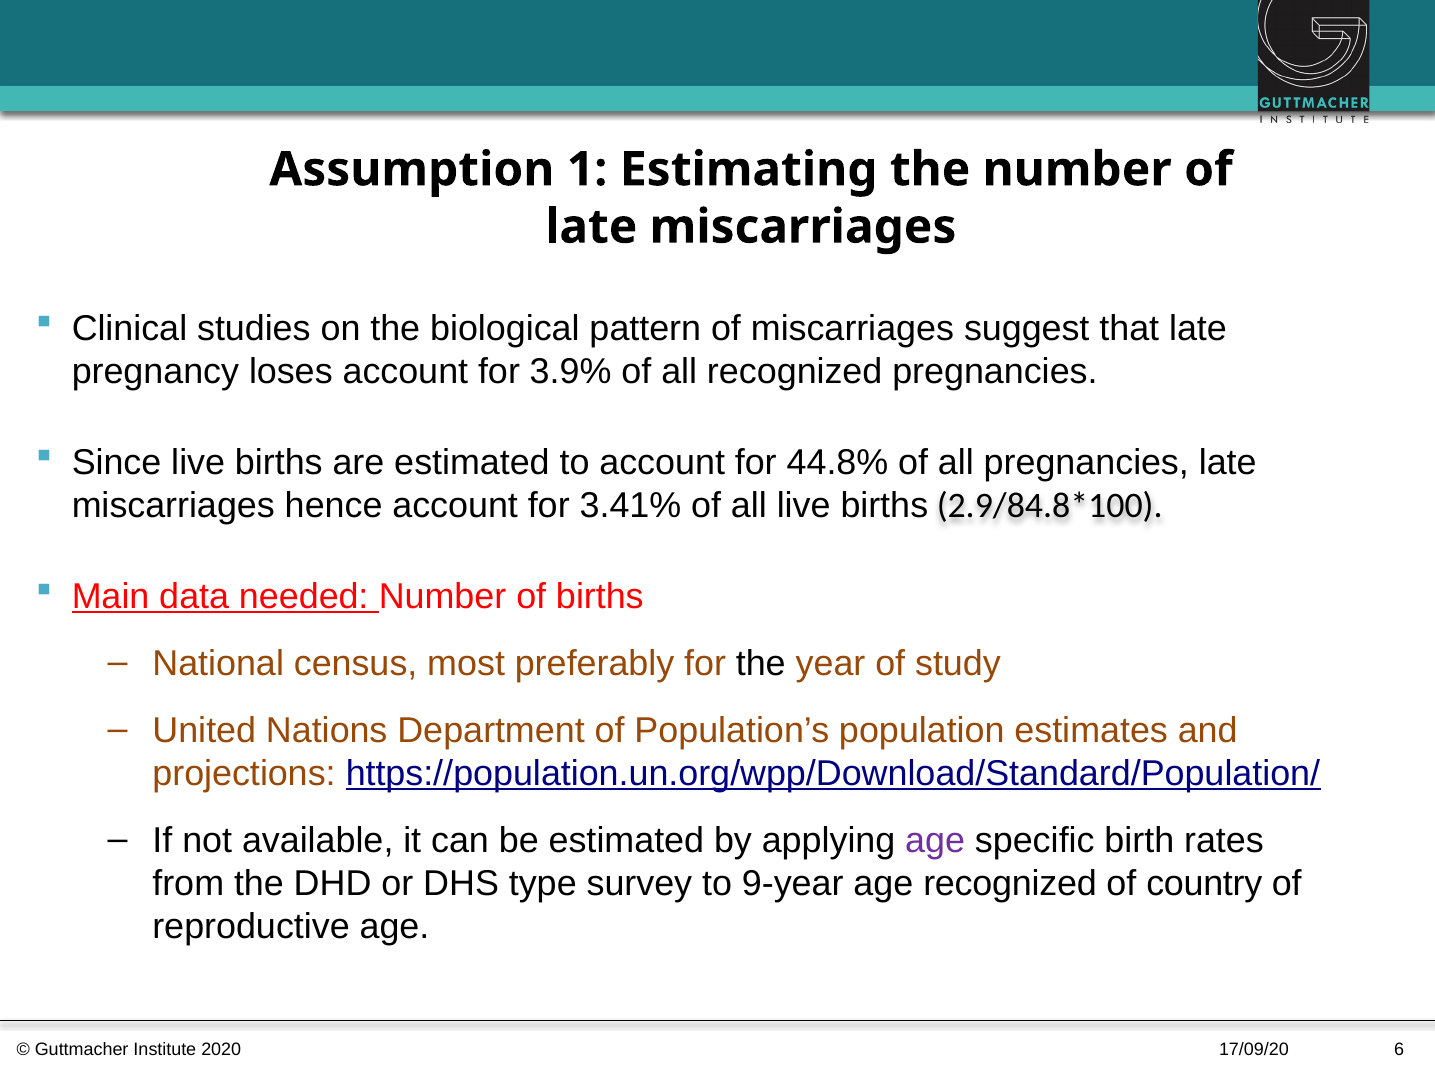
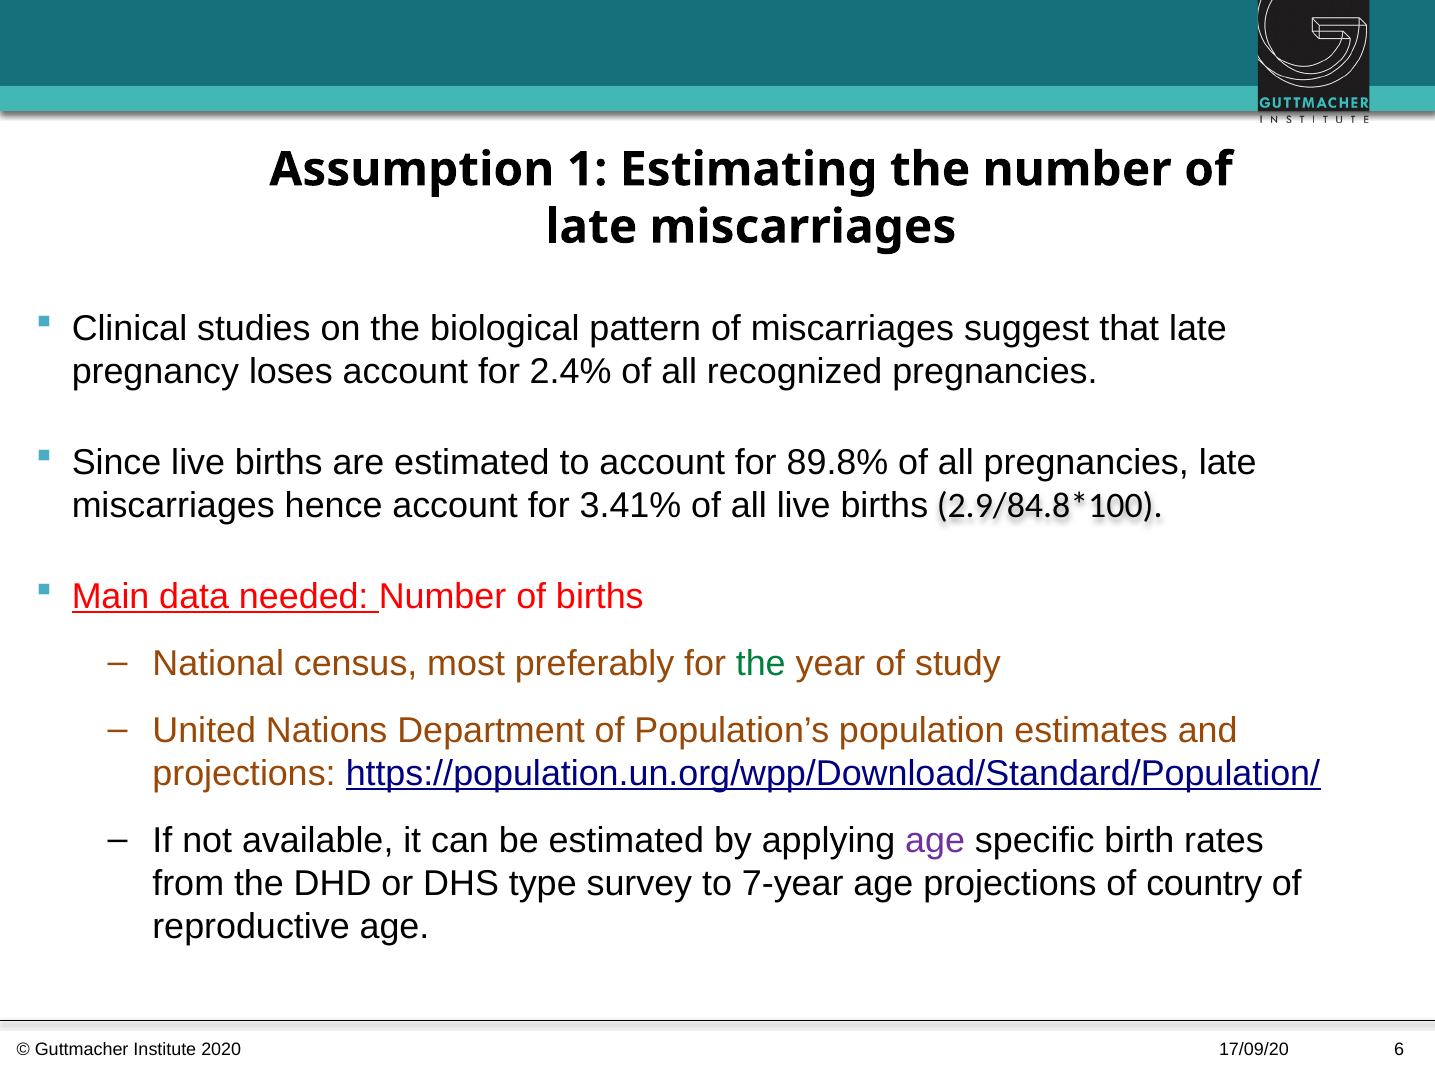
3.9%: 3.9% -> 2.4% (571, 372)
44.8%: 44.8% -> 89.8% (837, 463)
the colour: black -> green (761, 664)
9-year: 9-year -> 7-year (793, 884)
age recognized: recognized -> projections (1010, 884)
